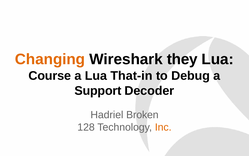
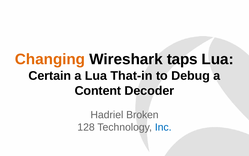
they: they -> taps (182, 59)
Course: Course -> Certain (50, 76)
Support: Support -> Content (98, 91)
Inc colour: orange -> blue (163, 127)
